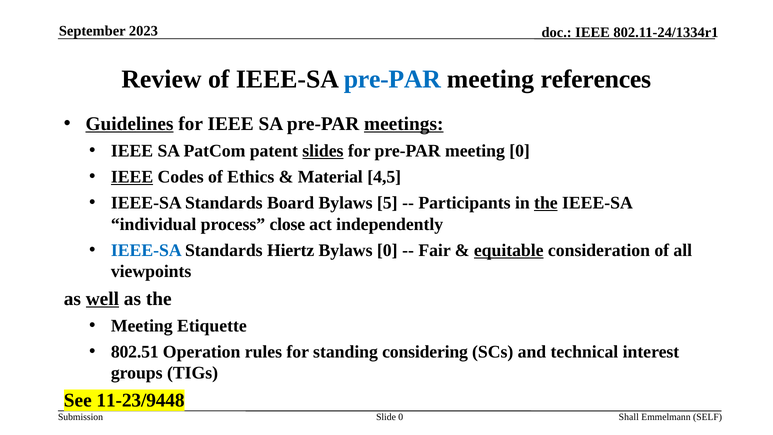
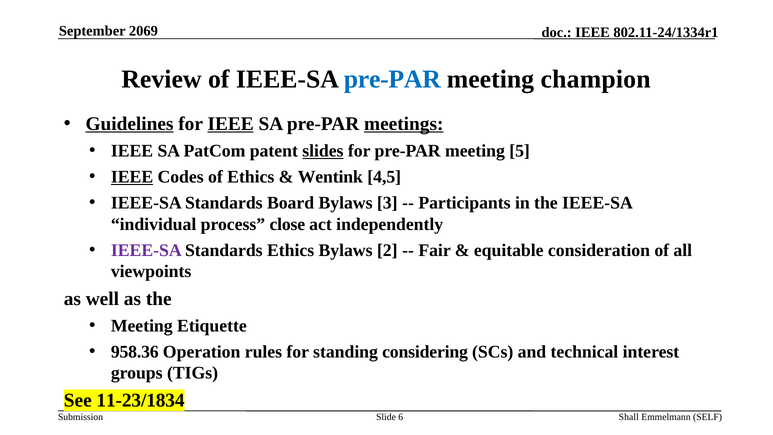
2023: 2023 -> 2069 (143, 31)
references: references -> champion (596, 79)
IEEE underline: none -> present (231, 124)
meeting 0: 0 -> 5 (520, 151)
Material: Material -> Wentink (330, 177)
5: 5 -> 3 (387, 203)
the underline: present -> none (546, 203)
IEEE-SA colour: blue -> purple (146, 250)
Standards Hiertz: Hiertz -> Ethics (291, 250)
Bylaws 0: 0 -> 2 (387, 250)
equitable underline: present -> none (509, 250)
well underline: present -> none (102, 299)
802.51: 802.51 -> 958.36 (135, 352)
11-23/9448: 11-23/9448 -> 11-23/1834 (141, 400)
Slide 0: 0 -> 6 (401, 417)
